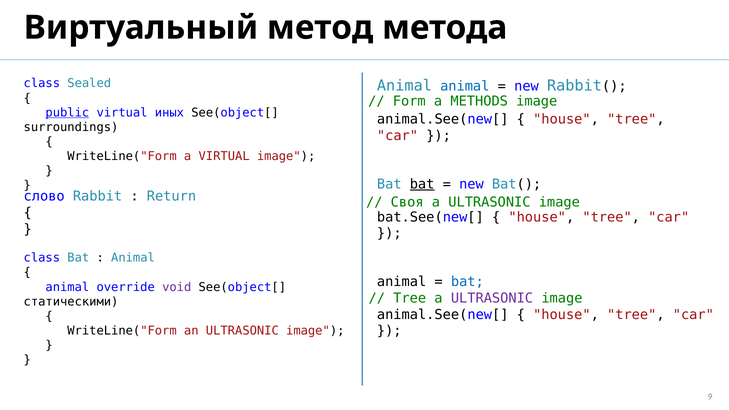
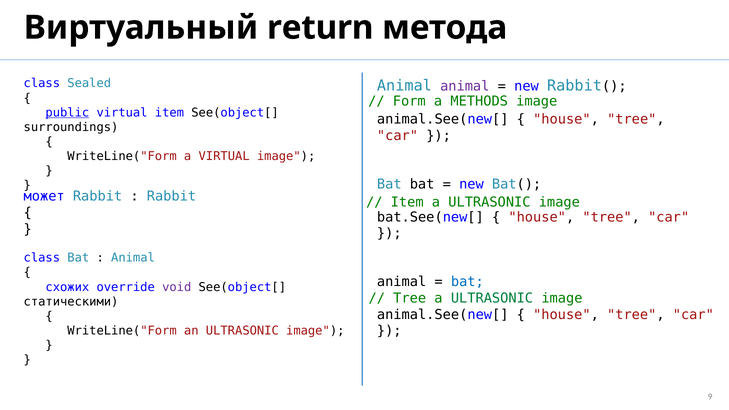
метод: метод -> return (320, 28)
animal colour: blue -> purple (465, 86)
virtual иных: иных -> item (169, 113)
bat underline: present -> none (422, 184)
слово: слово -> может (44, 196)
Return: Return -> Rabbit (171, 196)
Своя: Своя -> Item (407, 202)
animal: animal -> схожих (67, 287)
ULTRASONIC colour: purple -> green (492, 298)
